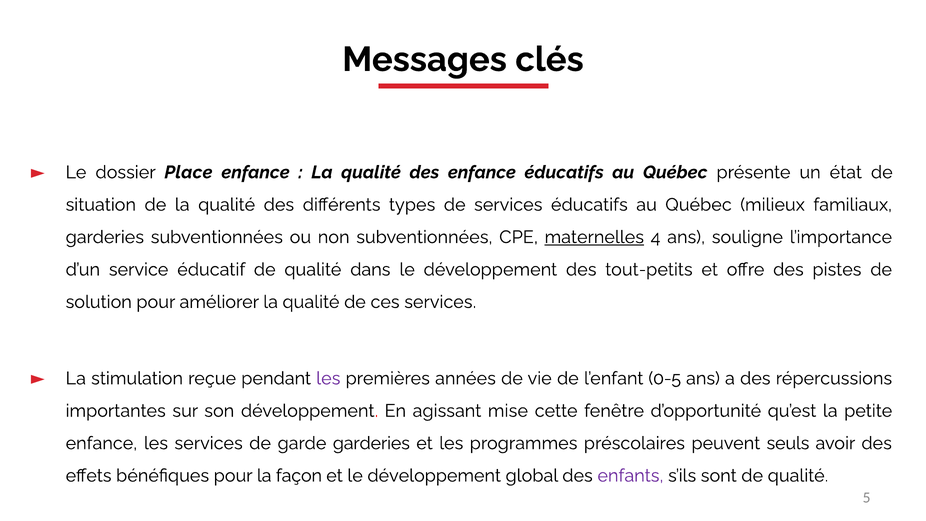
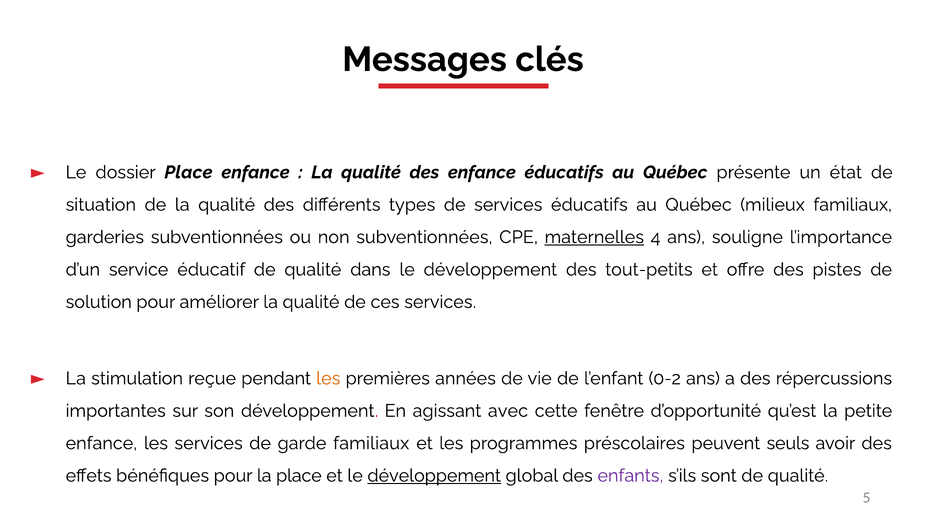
les colour: purple -> orange (328, 378)
0-5: 0-5 -> 0-2 (665, 378)
mise: mise -> avec (508, 411)
garde garderies: garderies -> familiaux (371, 443)
la façon: façon -> place (299, 476)
développement underline: none -> present (434, 476)
